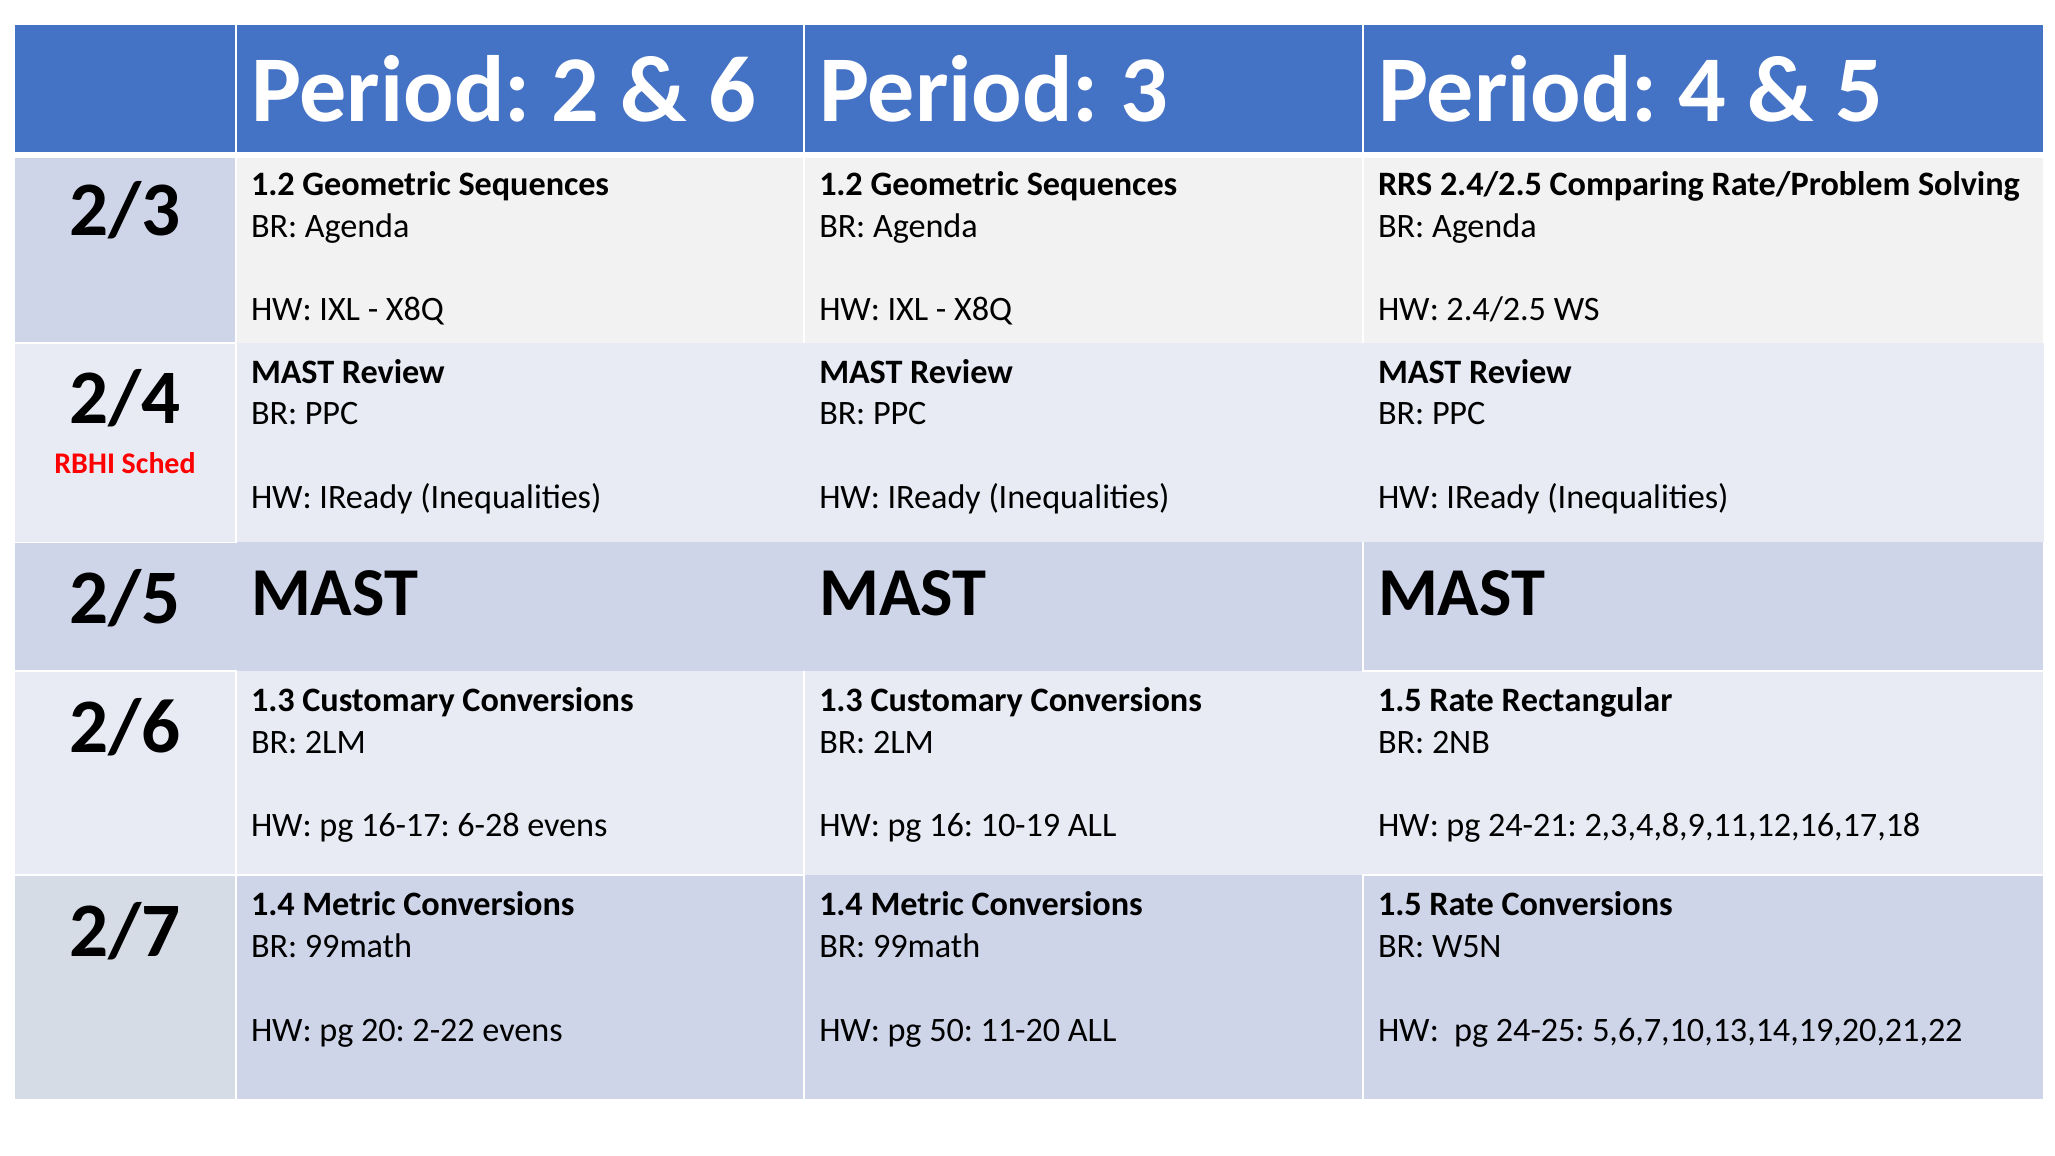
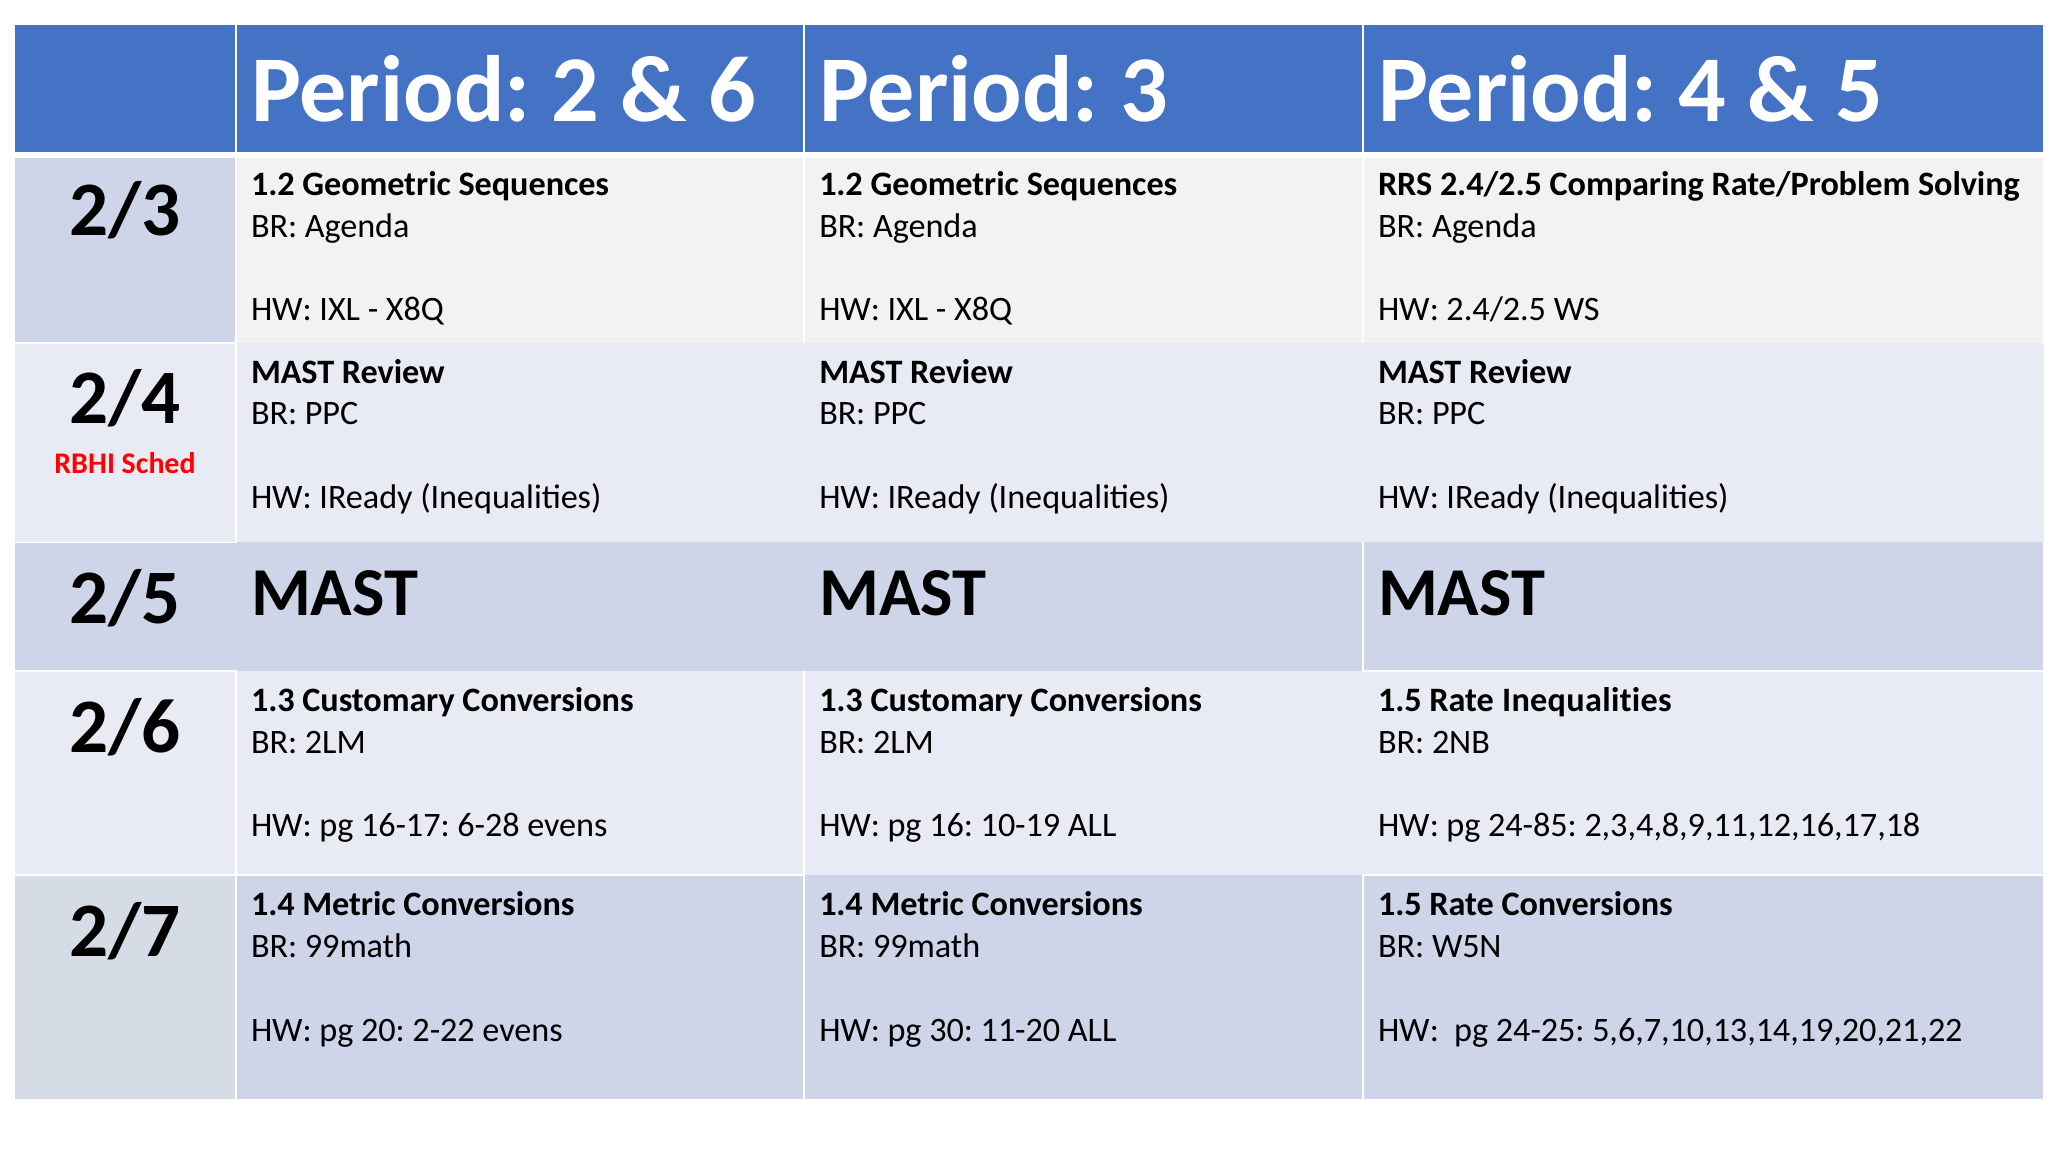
Rate Rectangular: Rectangular -> Inequalities (1587, 700)
24-21: 24-21 -> 24-85 (1533, 825)
50: 50 -> 30 (951, 1030)
